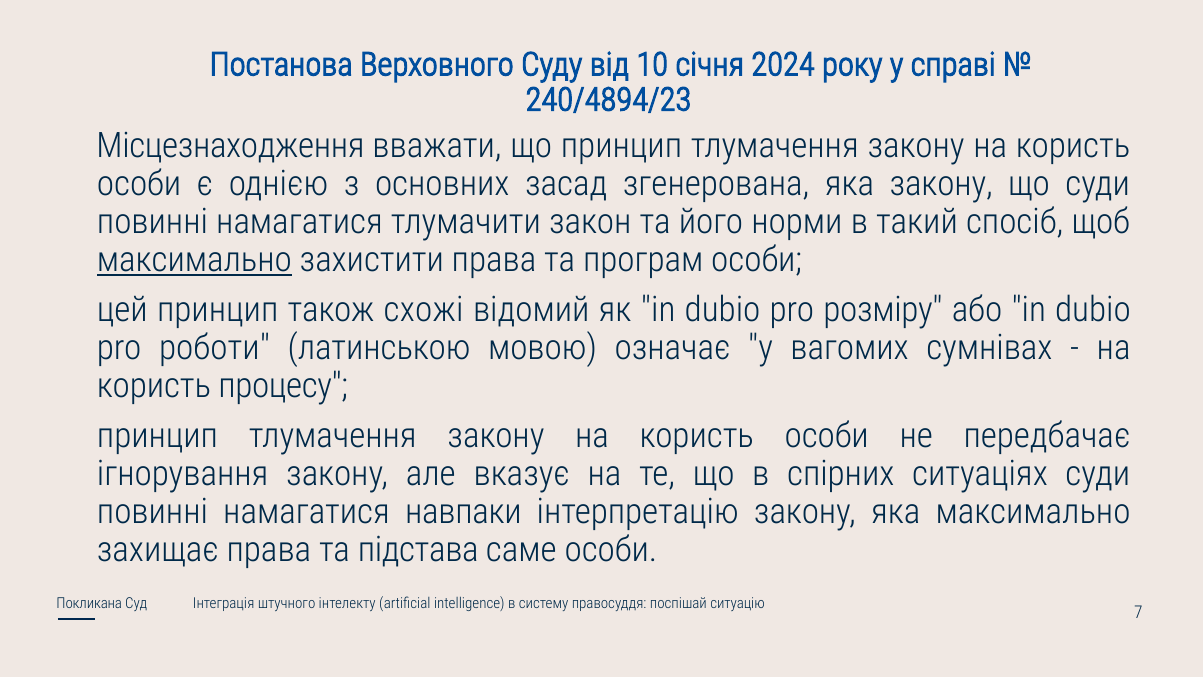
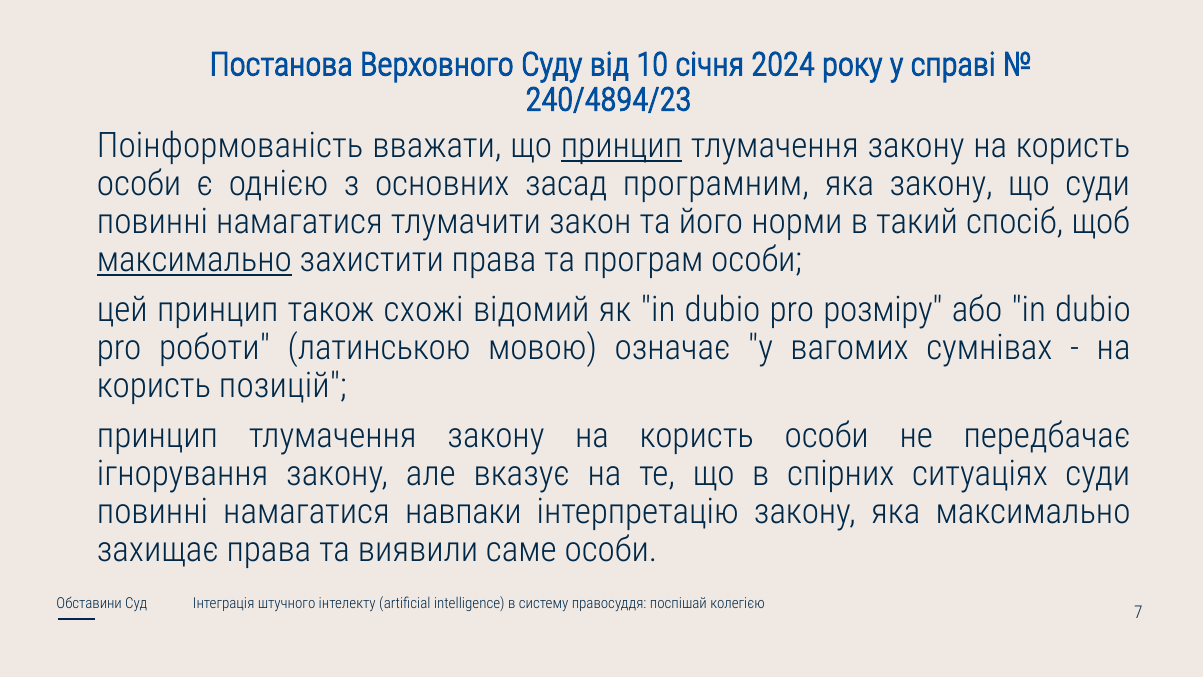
Місцезнаходження: Місцезнаходження -> Поінформованість (230, 146)
принцип underline: none -> present (622, 146)
згенерована: згенерована -> програмним (716, 184)
процесу: процесу -> позицій (283, 386)
підстава: підстава -> виявили (418, 550)
Покликана: Покликана -> Обставини (89, 603)
ситуацію: ситуацію -> колегією (738, 604)
